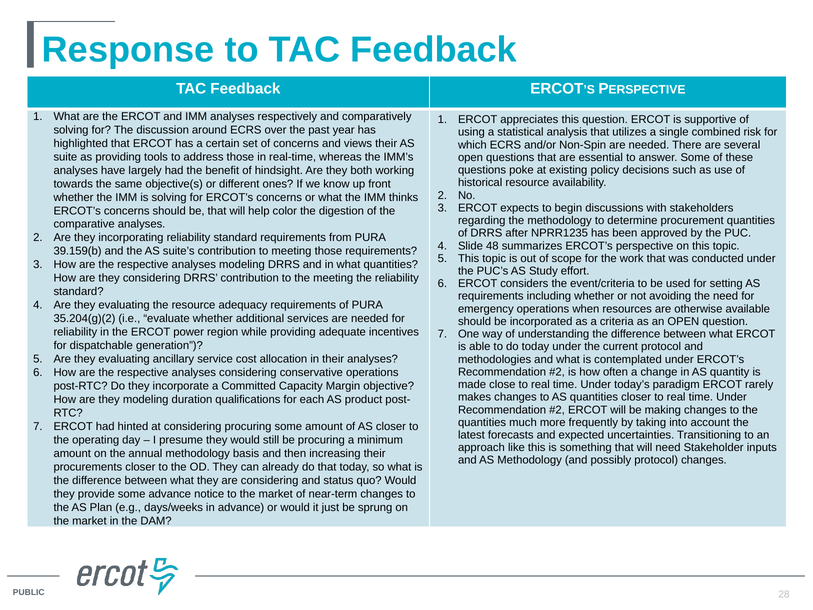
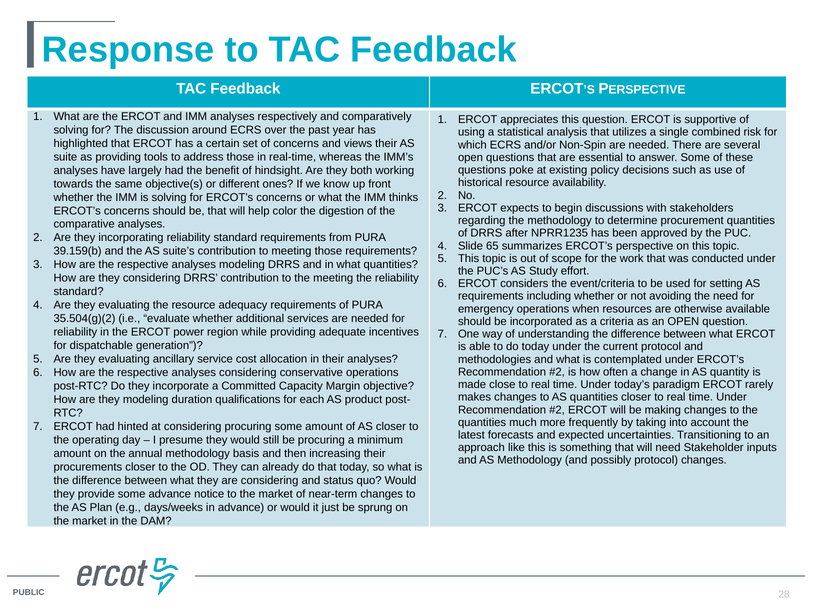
48: 48 -> 65 (492, 246)
35.204(g)(2: 35.204(g)(2 -> 35.504(g)(2 (84, 318)
